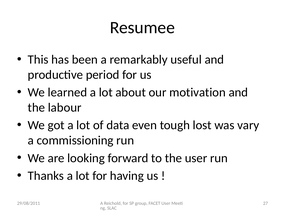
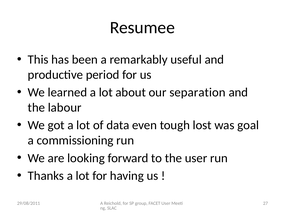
motivation: motivation -> separation (197, 93)
vary: vary -> goal (248, 126)
